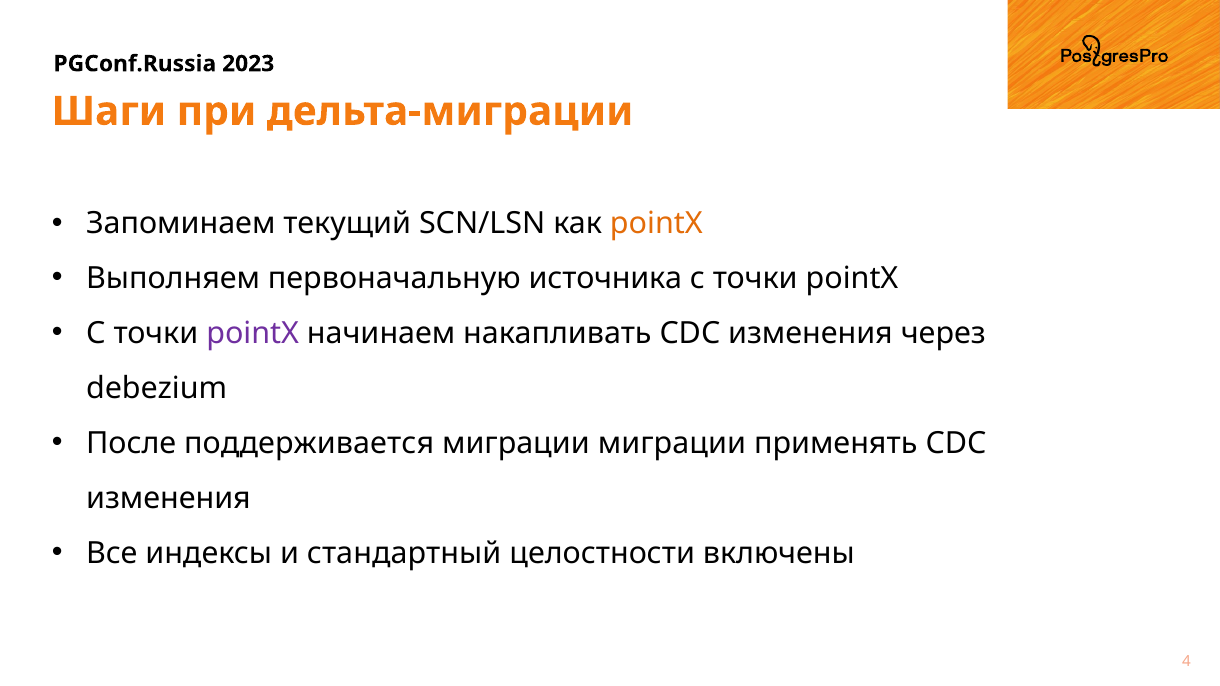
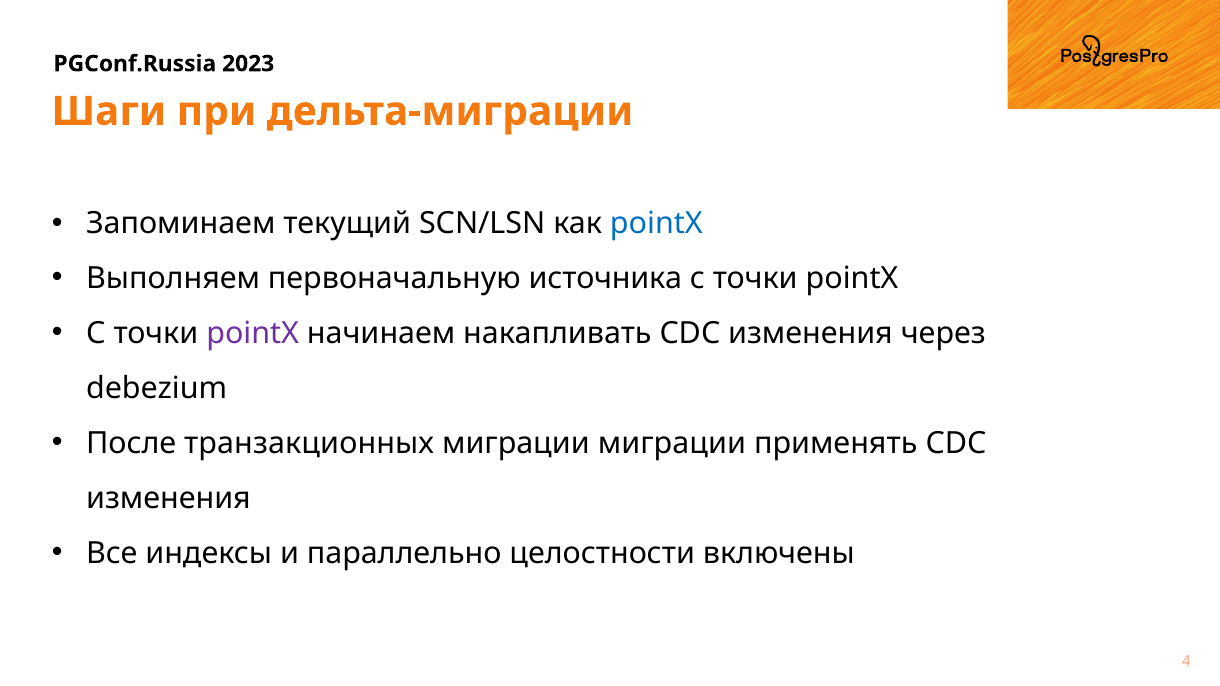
pointX colour: orange -> blue (656, 224)
поддерживается: поддерживается -> транзакционных (309, 443)
стандартный: стандартный -> параллельно (404, 553)
